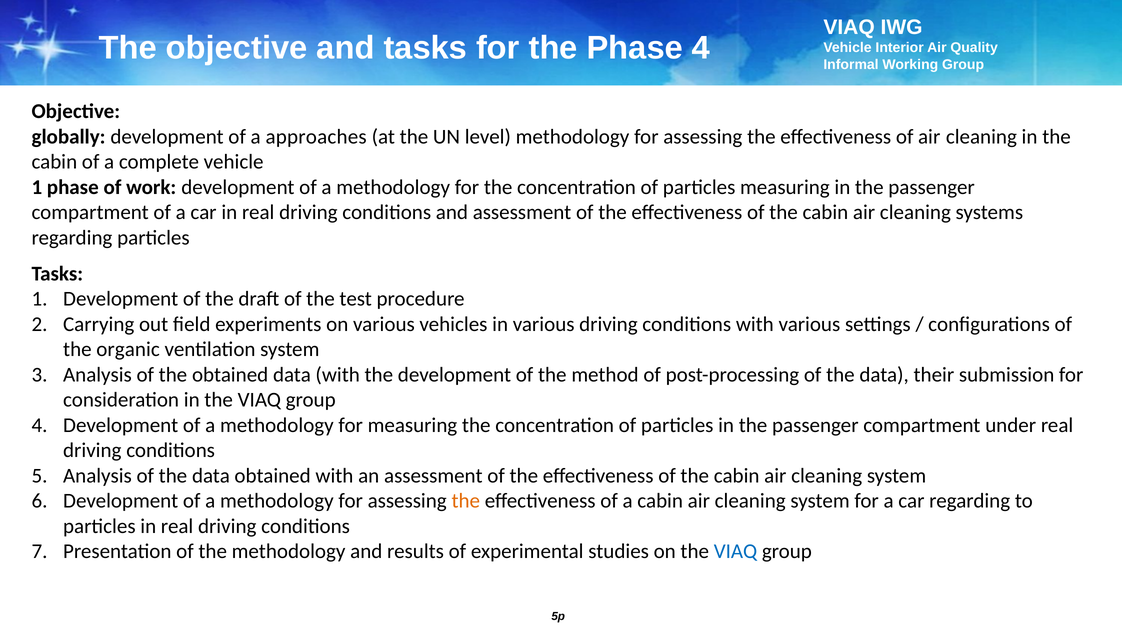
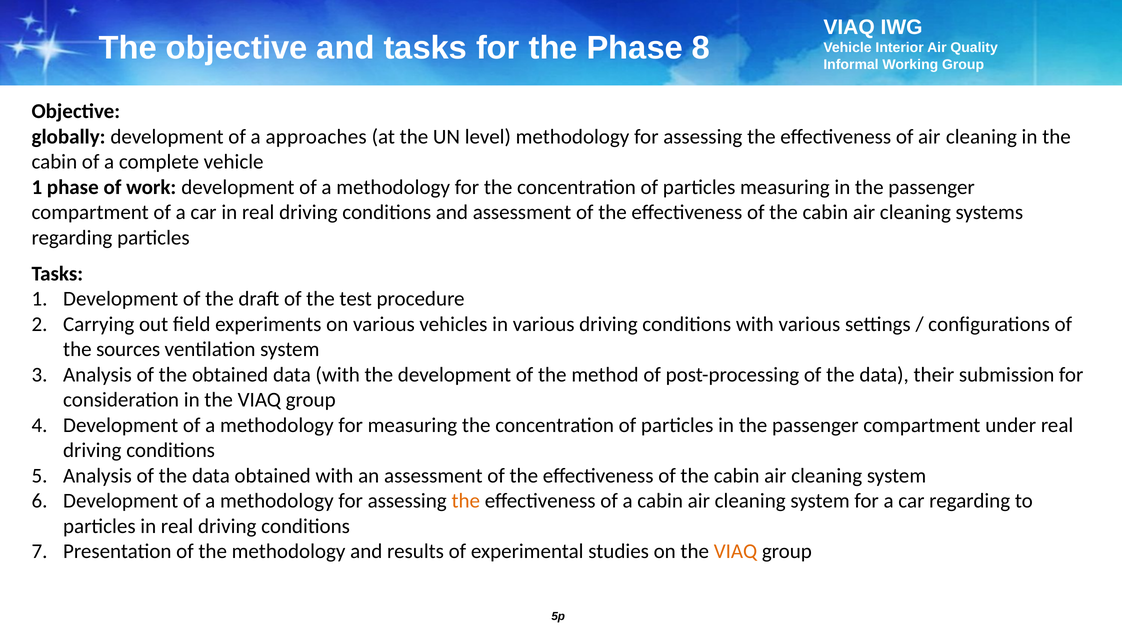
Phase 4: 4 -> 8 (701, 48)
organic: organic -> sources (128, 349)
VIAQ colour: blue -> orange (736, 551)
